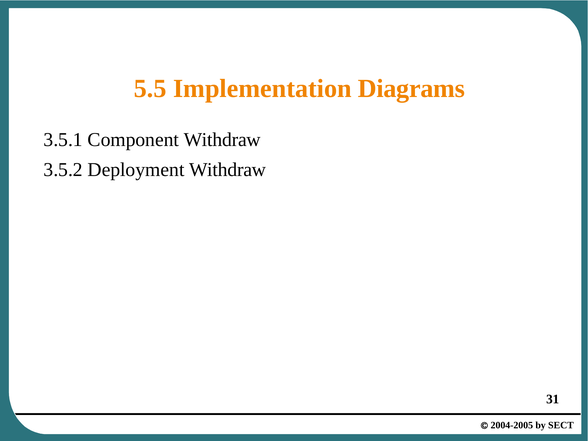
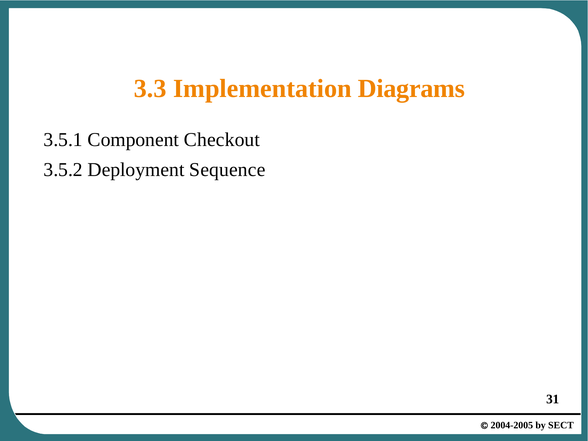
5.5: 5.5 -> 3.3 (150, 89)
Component Withdraw: Withdraw -> Checkout (222, 140)
Deployment Withdraw: Withdraw -> Sequence (227, 170)
